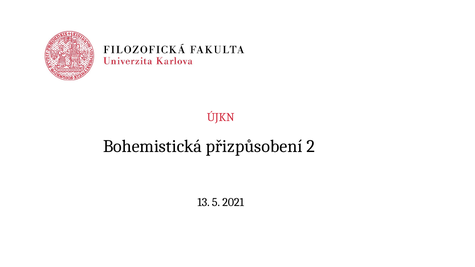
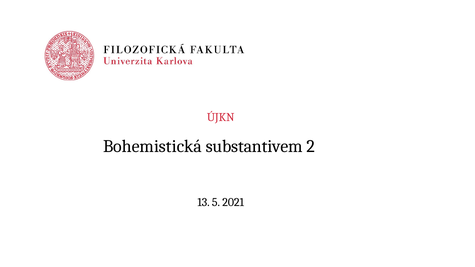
přizpůsobení: přizpůsobení -> substantivem (254, 146)
